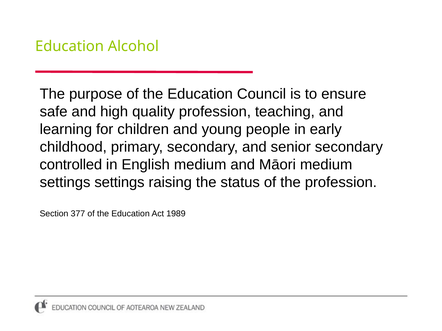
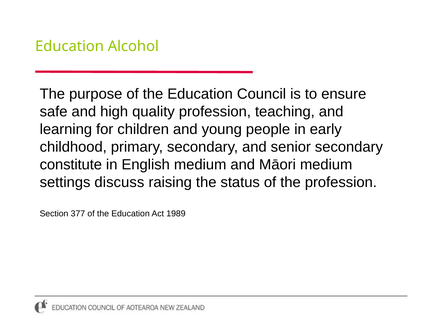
controlled: controlled -> constitute (71, 165)
settings settings: settings -> discuss (119, 183)
